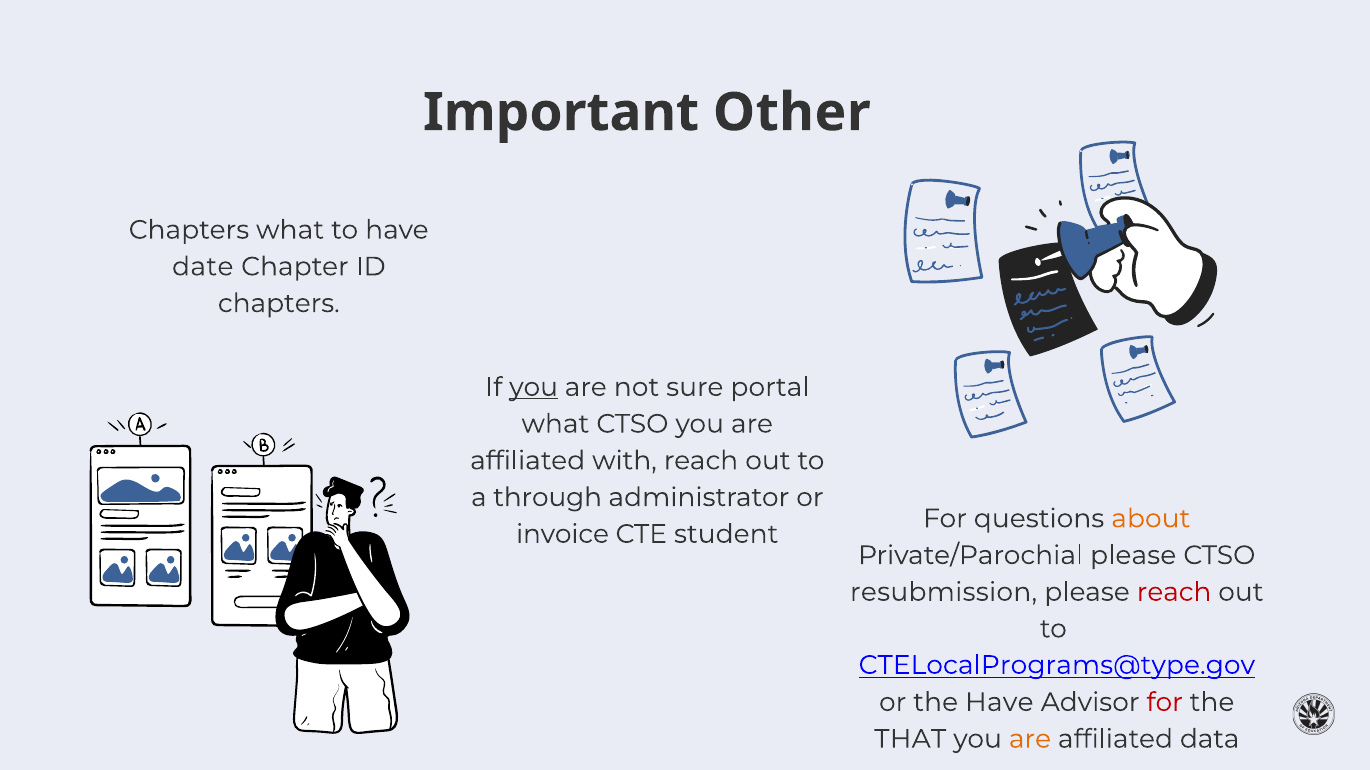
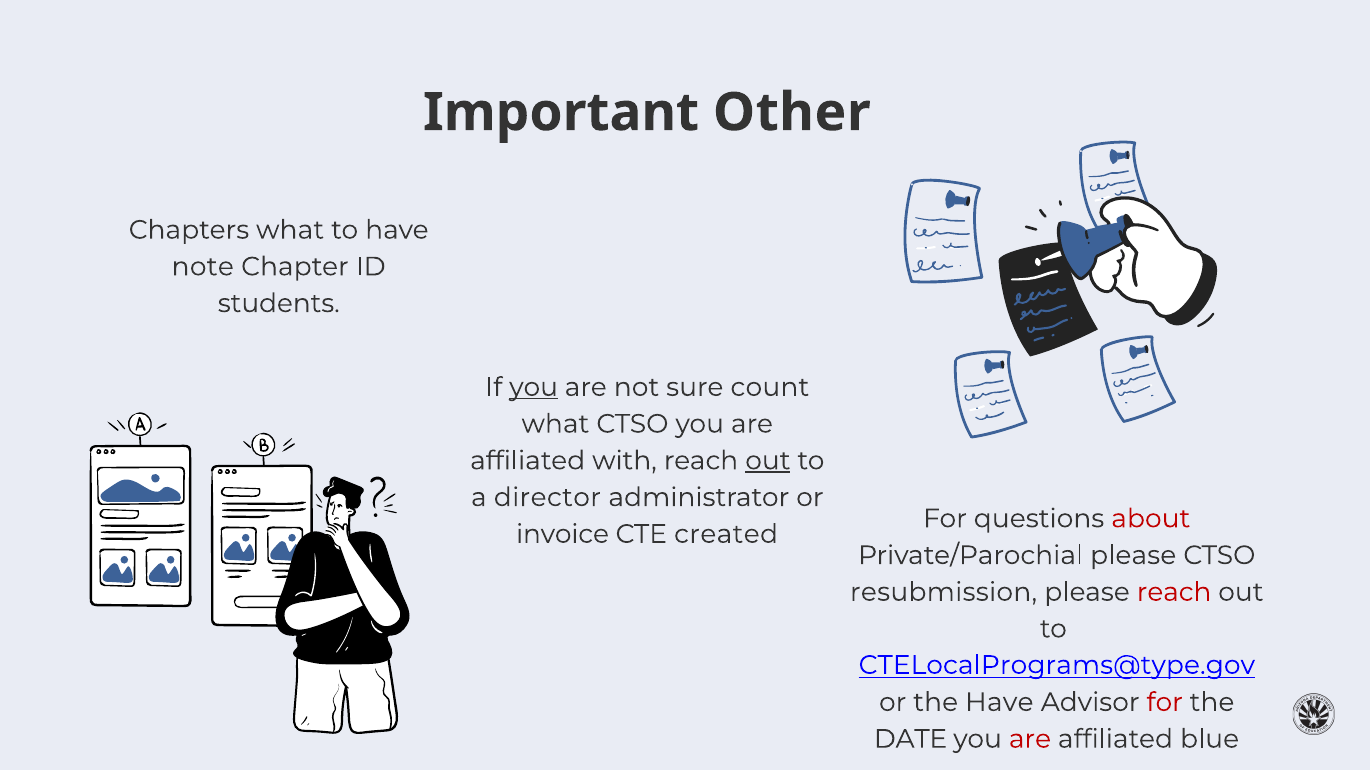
date: date -> note (203, 267)
chapters: chapters -> students (279, 304)
portal: portal -> count (770, 387)
out underline: none -> present (768, 461)
through: through -> director (547, 498)
about colour: orange -> red (1151, 519)
student: student -> created (726, 534)
THAT: THAT -> DATE (910, 740)
are colour: orange -> red (1030, 740)
data: data -> blue (1210, 740)
